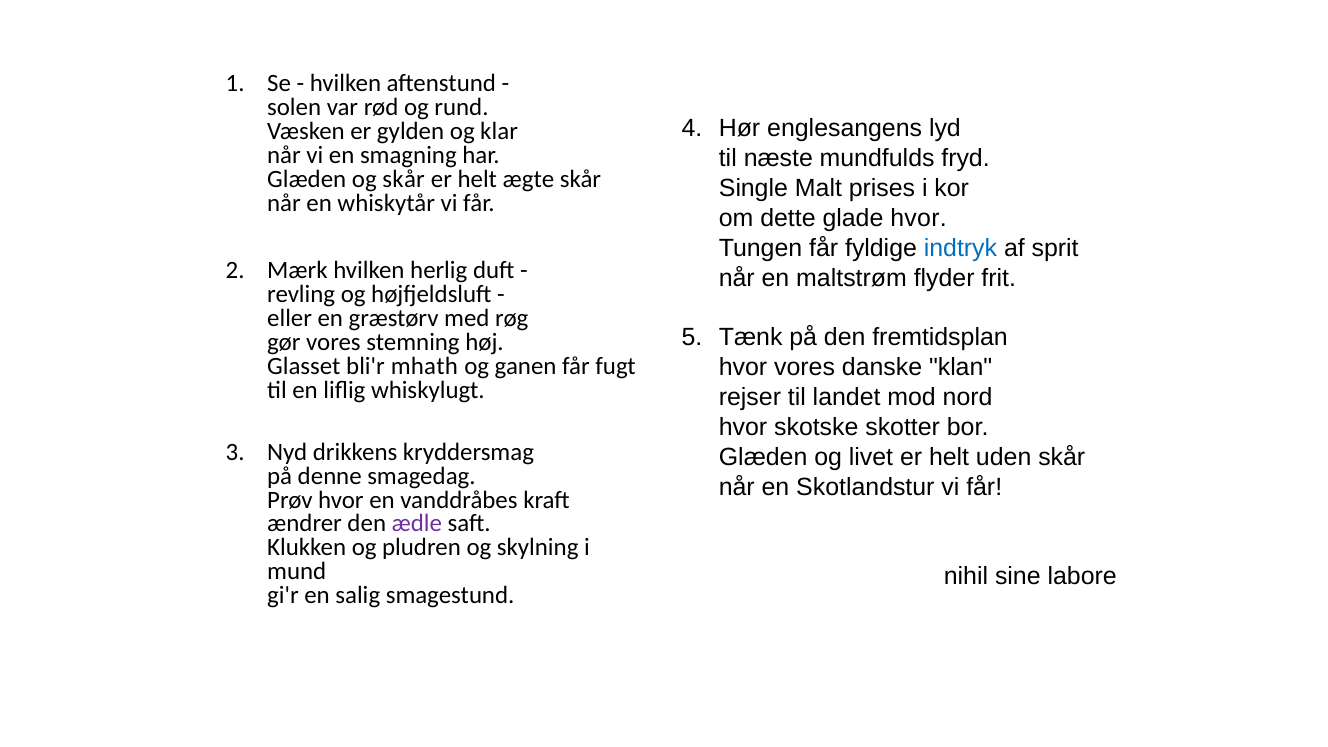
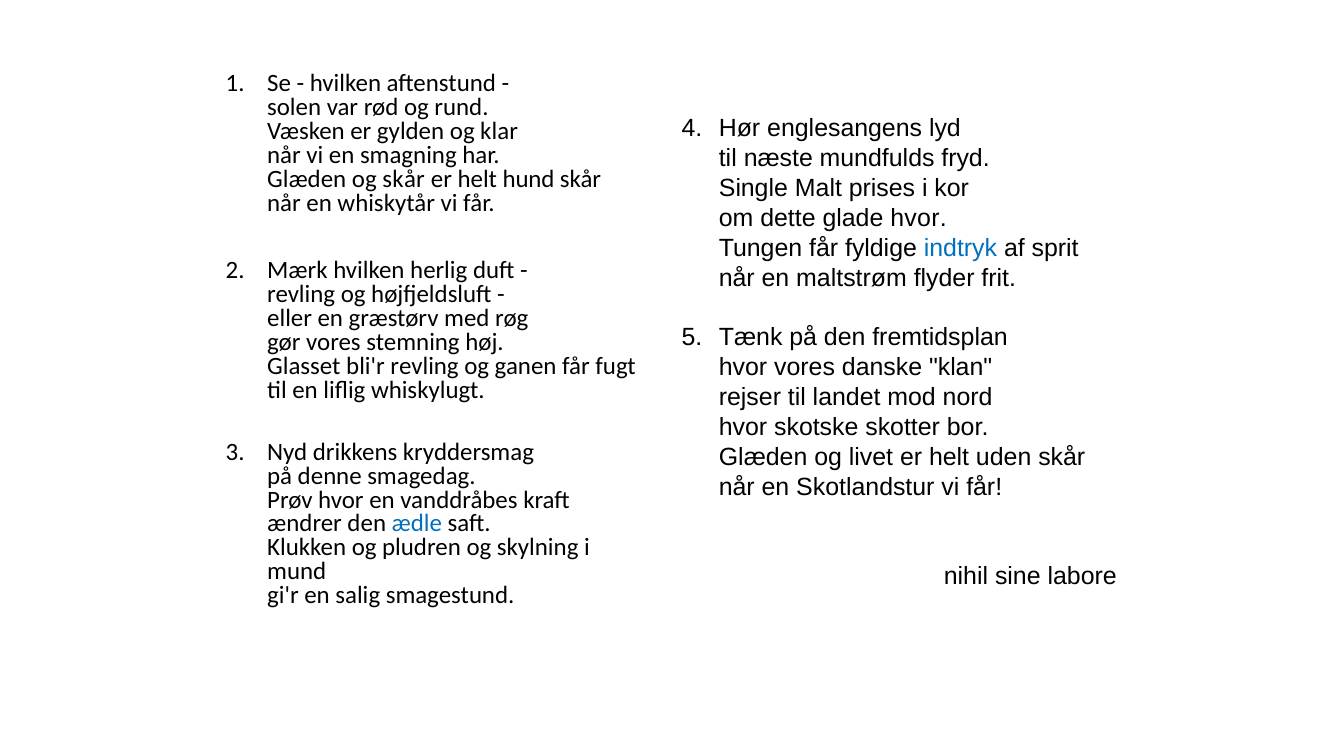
ægte: ægte -> hund (529, 179)
bli'r mhath: mhath -> revling (425, 366)
ædle colour: purple -> blue (417, 524)
